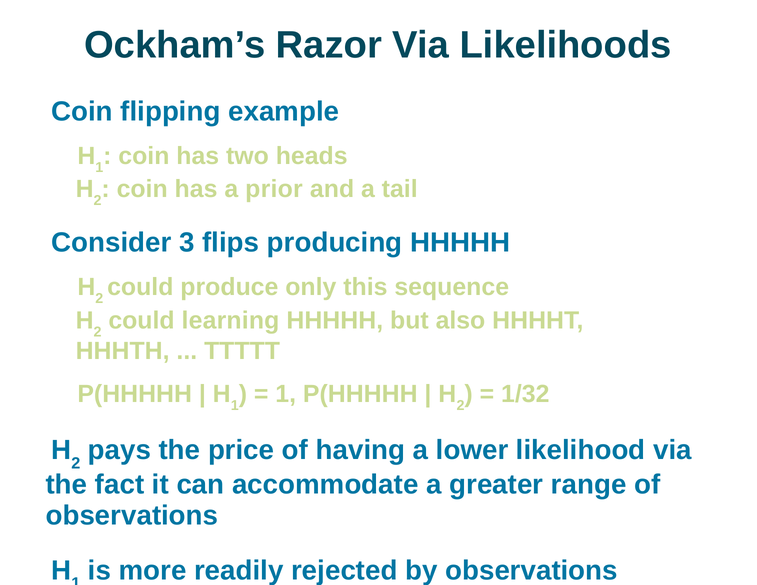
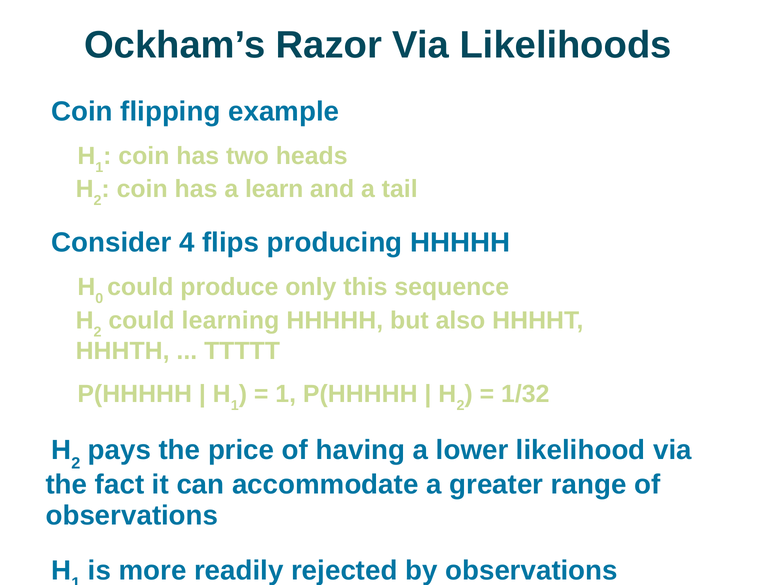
prior: prior -> learn (274, 189)
3: 3 -> 4 (187, 243)
2: 2 -> 0 (99, 299)
